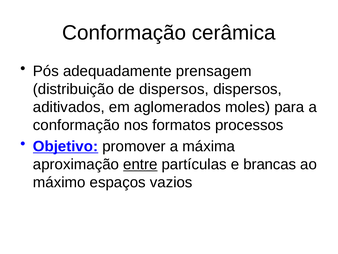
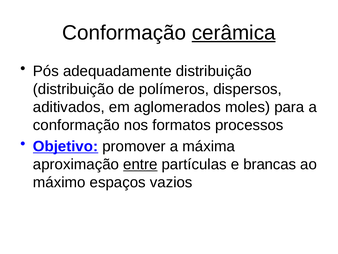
cerâmica underline: none -> present (234, 33)
adequadamente prensagem: prensagem -> distribuição (214, 71)
de dispersos: dispersos -> polímeros (174, 89)
